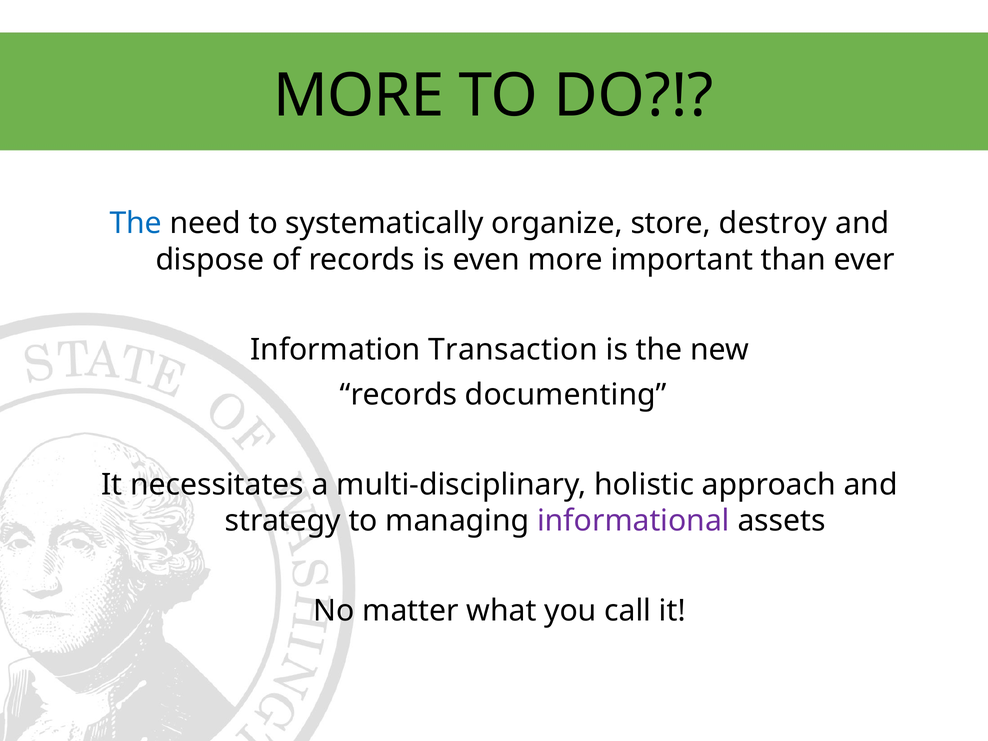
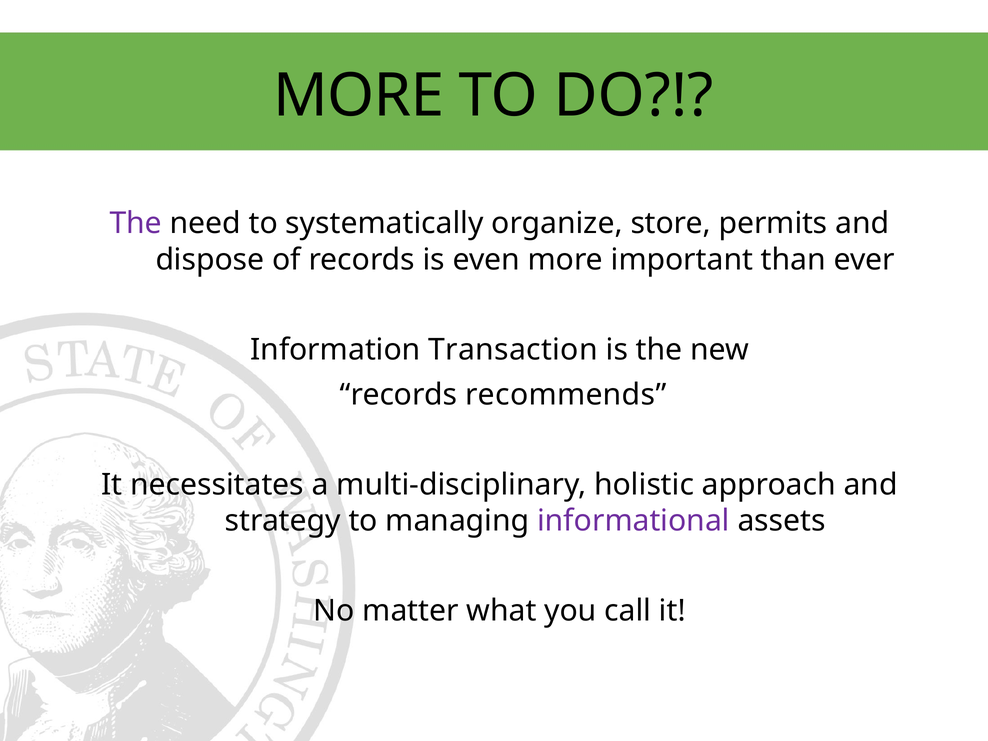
The colour: blue -> purple (136, 223)
destroy: destroy -> permits (773, 223)
documenting: documenting -> recommends (566, 395)
